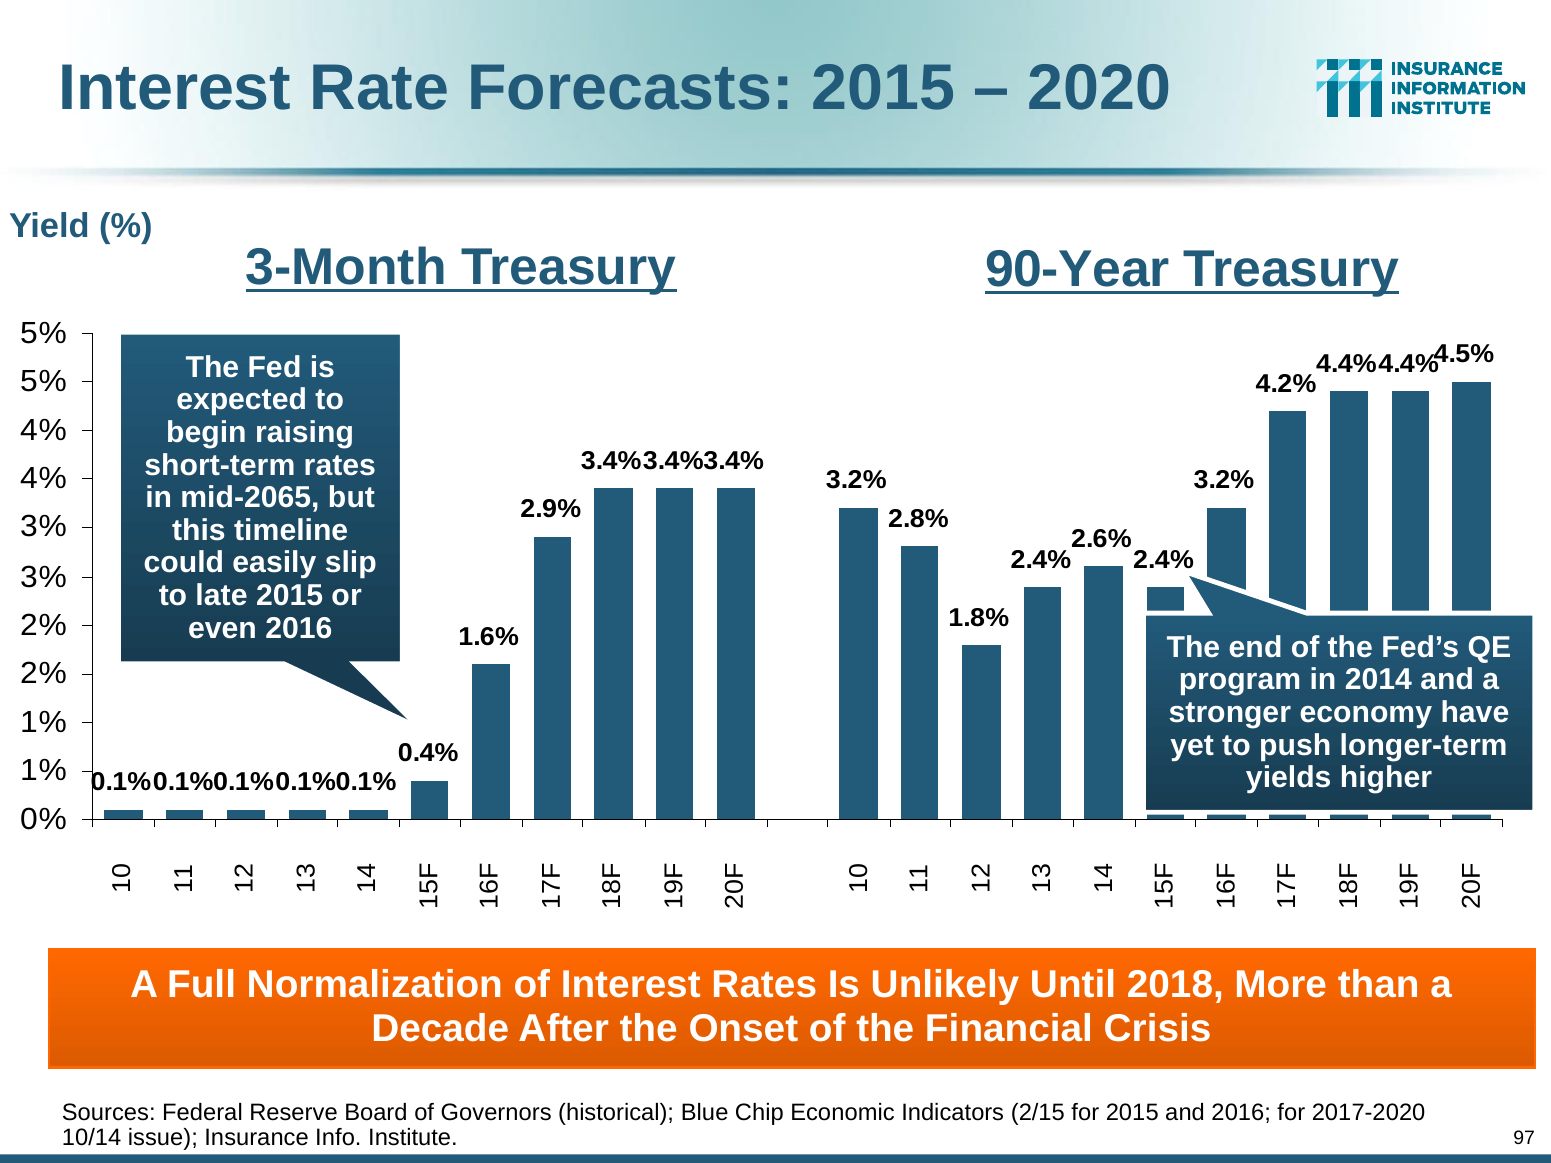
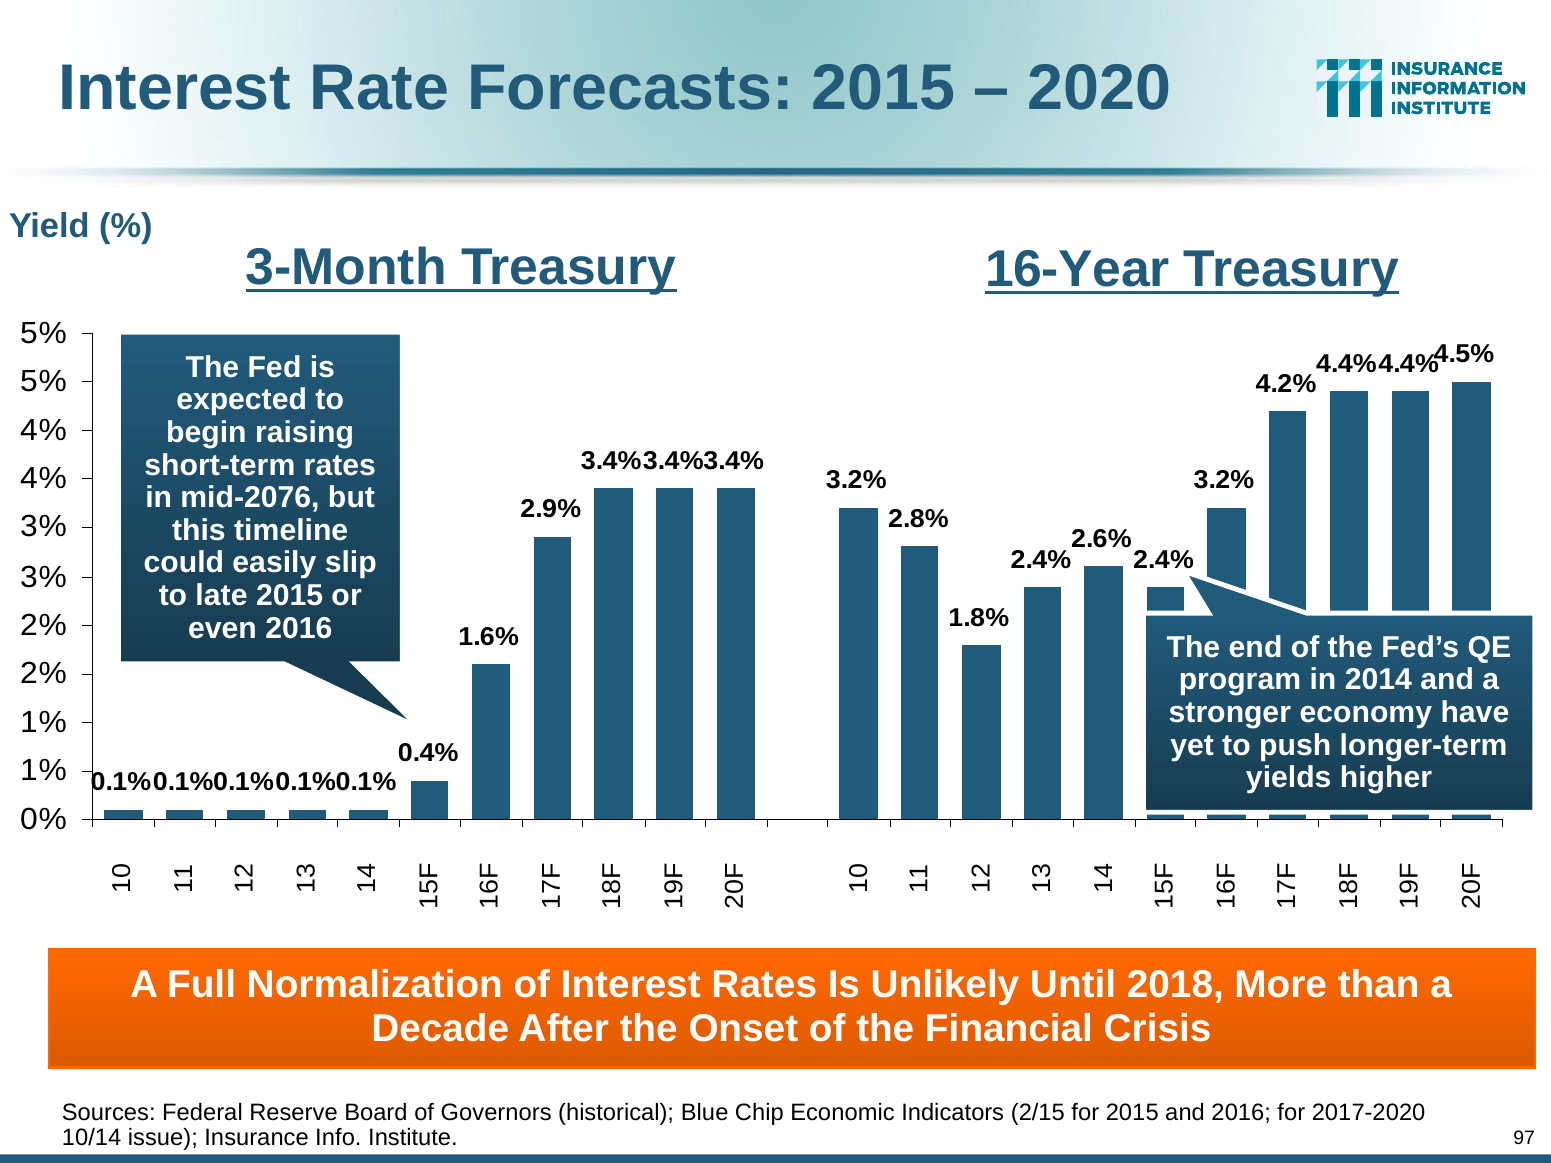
90-Year: 90-Year -> 16-Year (1077, 270)
mid-2065: mid-2065 -> mid-2076 (250, 498)
